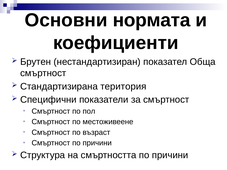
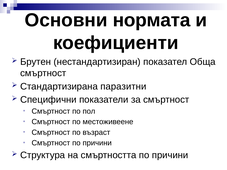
територия: територия -> паразитни (123, 87)
